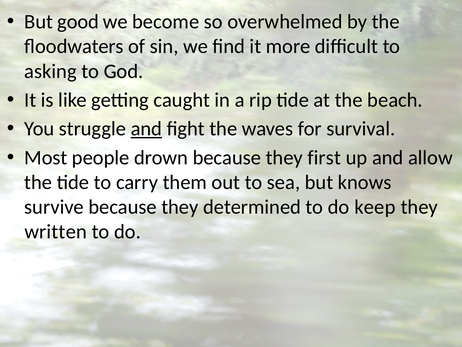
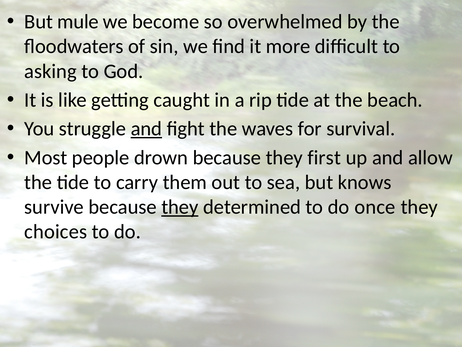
good: good -> mule (78, 22)
they underline: none -> present (180, 207)
keep: keep -> once (375, 207)
written: written -> choices (56, 231)
